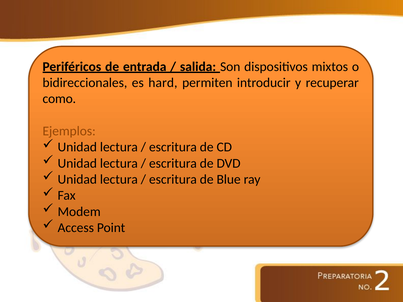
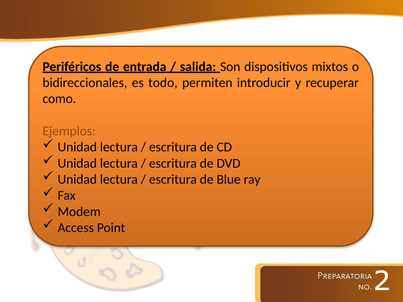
hard: hard -> todo (163, 83)
